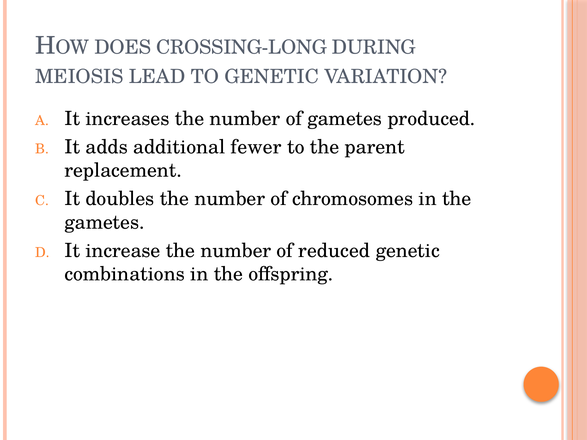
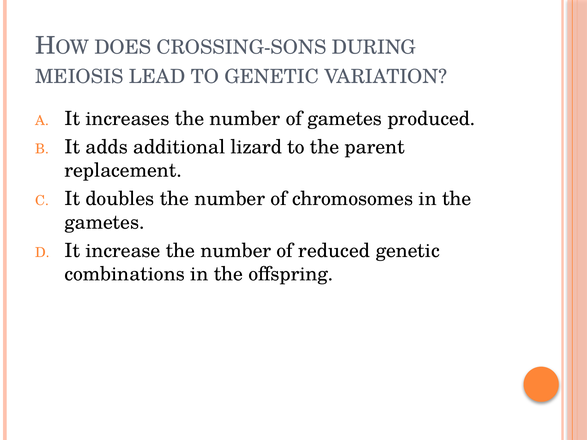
CROSSING-LONG: CROSSING-LONG -> CROSSING-SONS (242, 47)
fewer: fewer -> lizard (256, 147)
